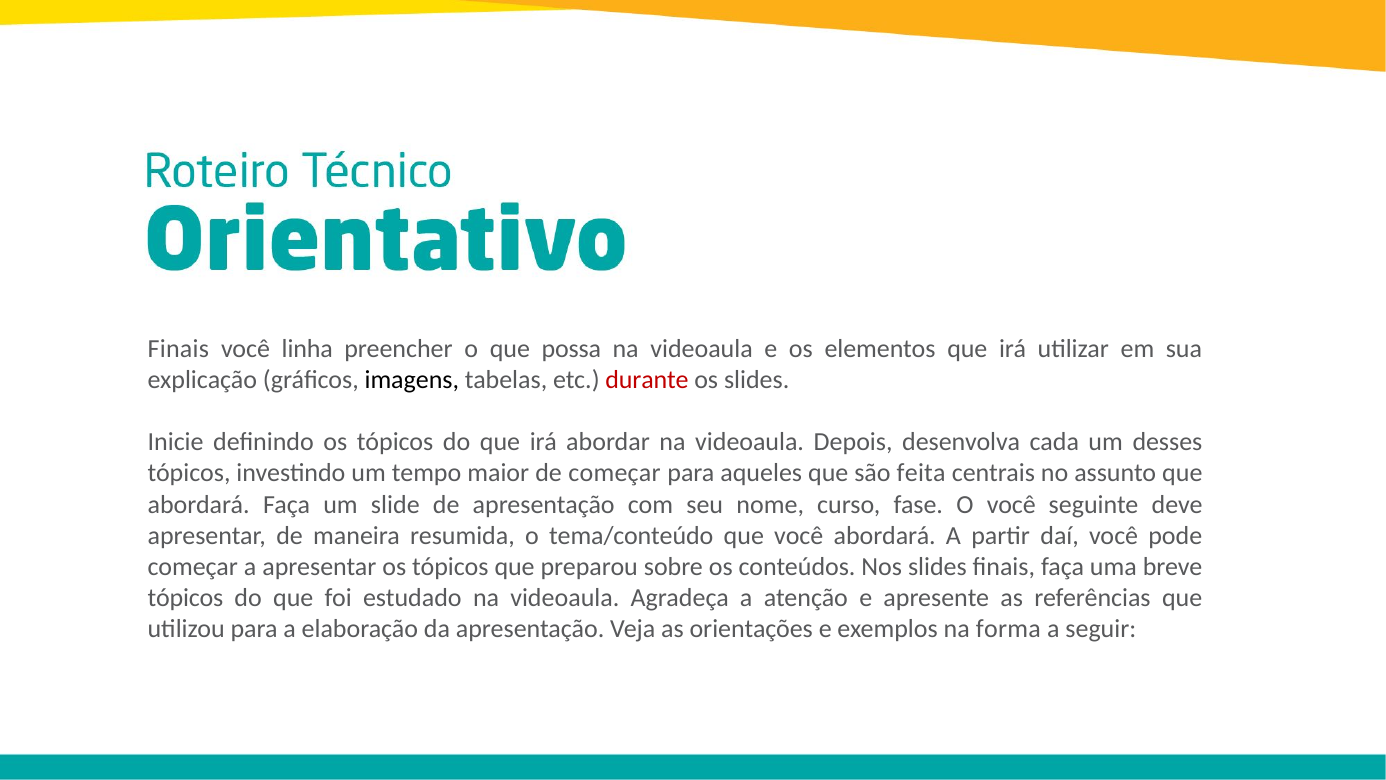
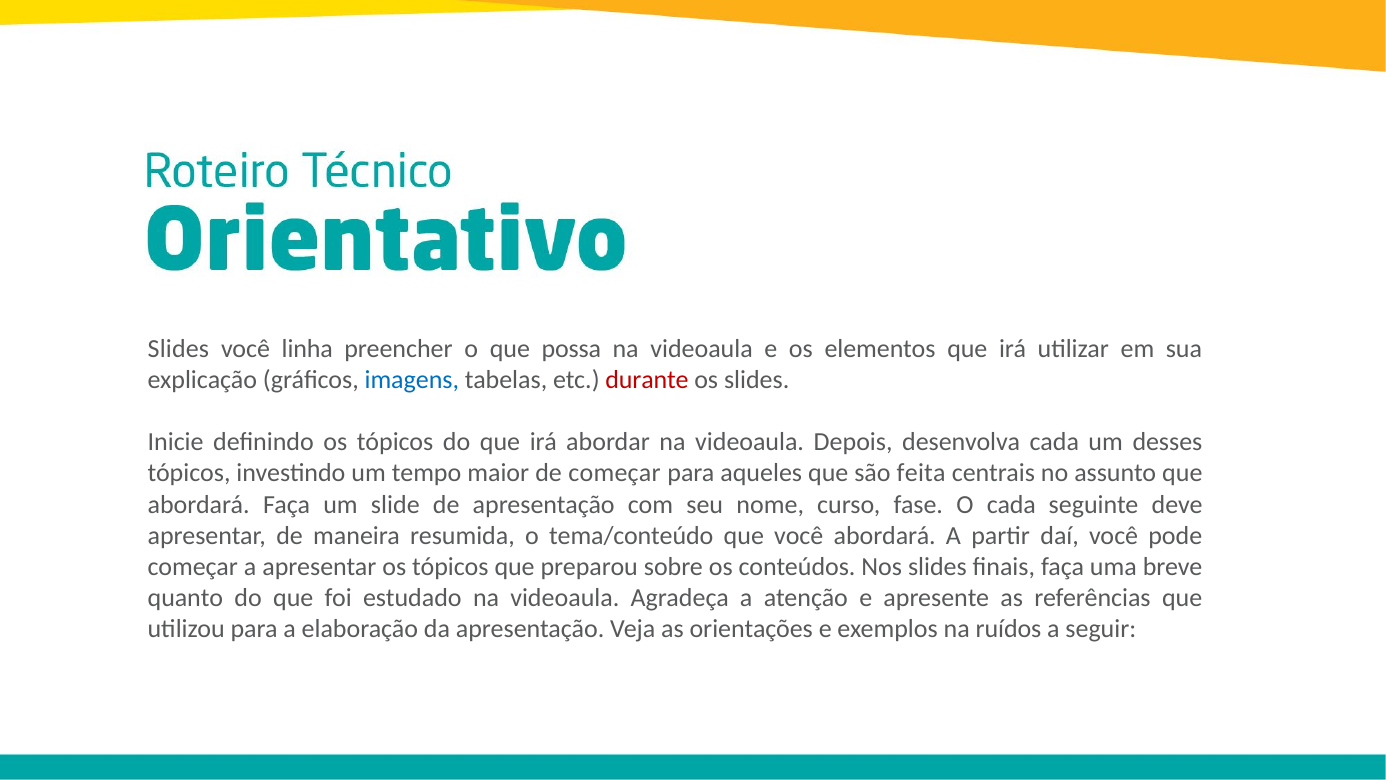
Finais: Finais -> Slides (178, 348)
imagens colour: black -> blue (412, 380)
O você: você -> cada (1011, 504)
tópicos: tópicos -> quanto (185, 598)
forma: forma -> ruídos (1008, 629)
